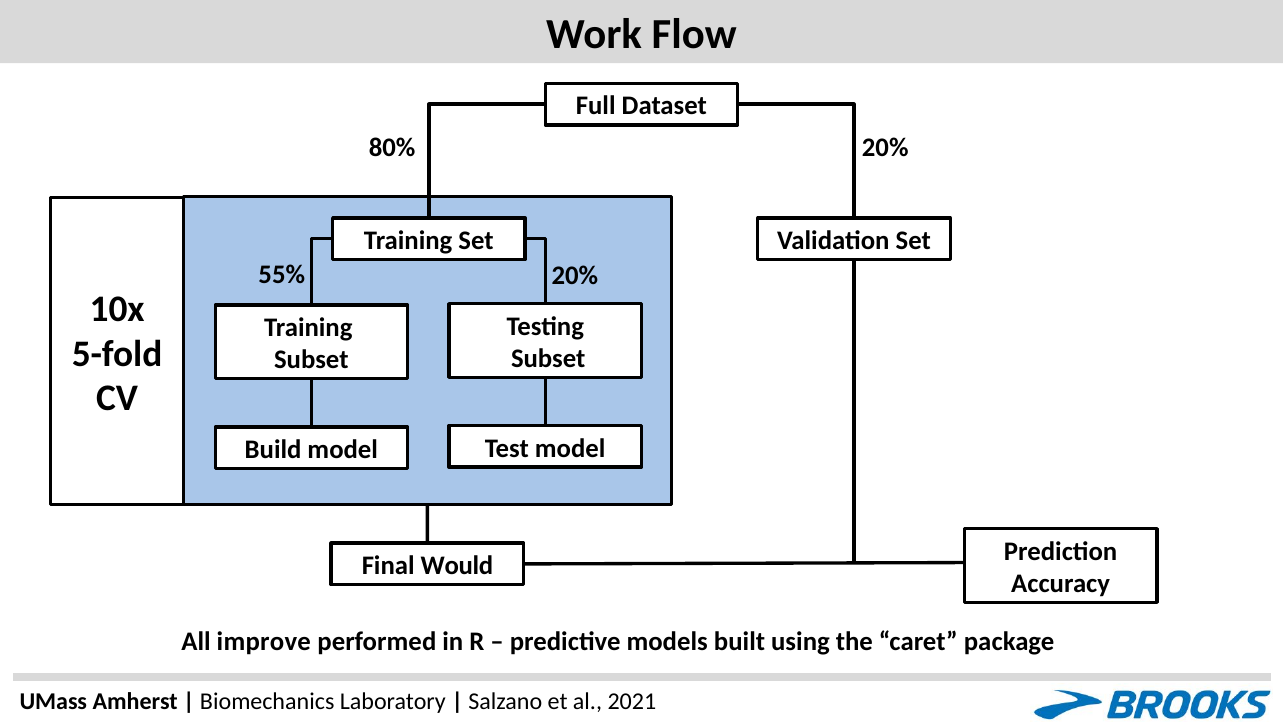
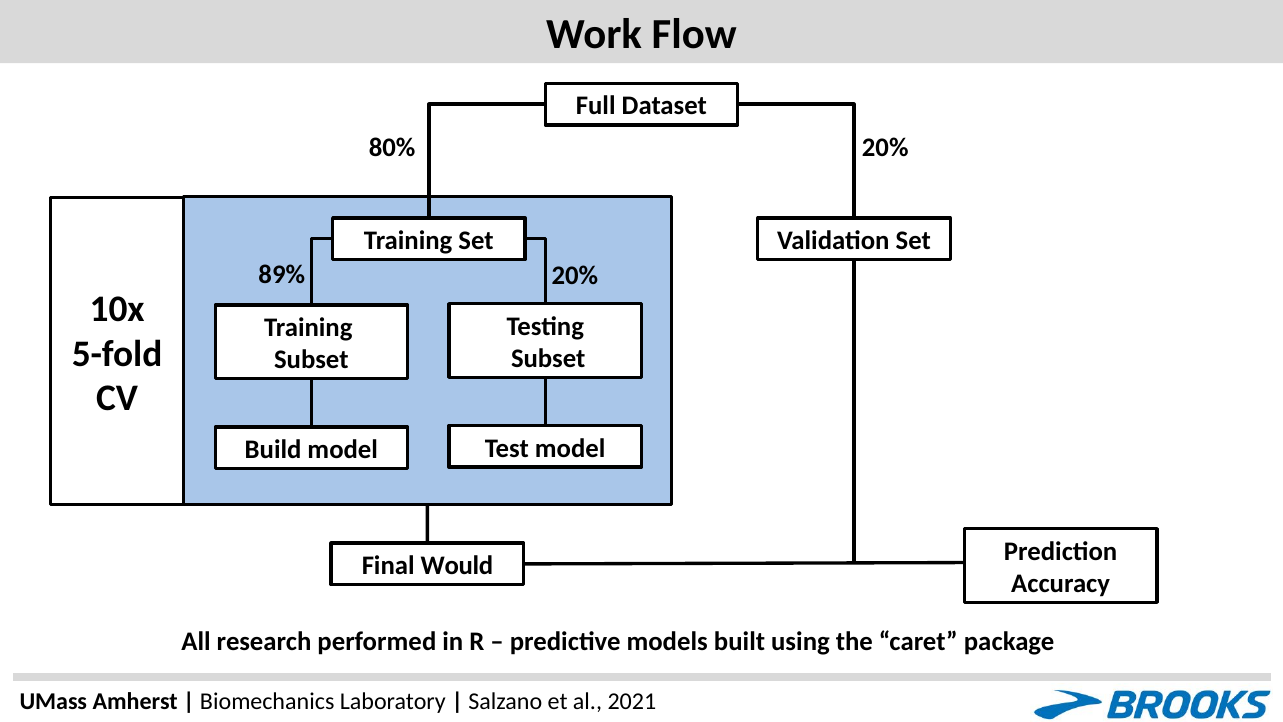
55%: 55% -> 89% (282, 275)
improve: improve -> research (264, 641)
